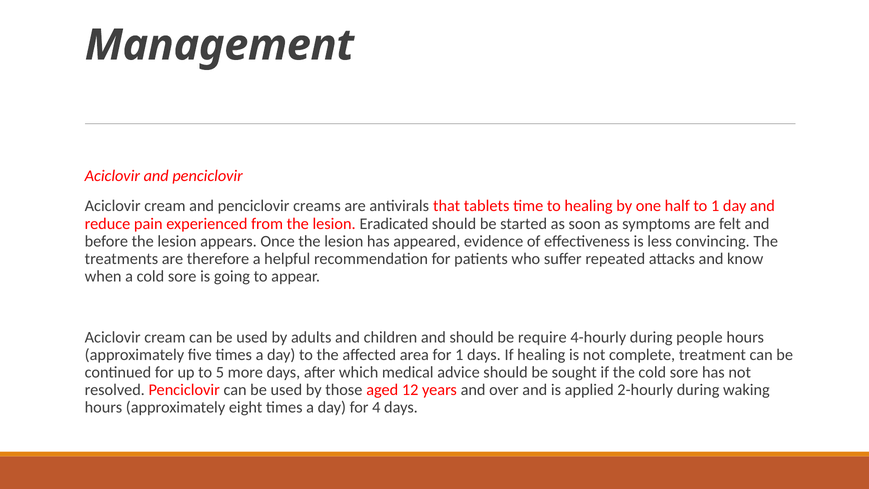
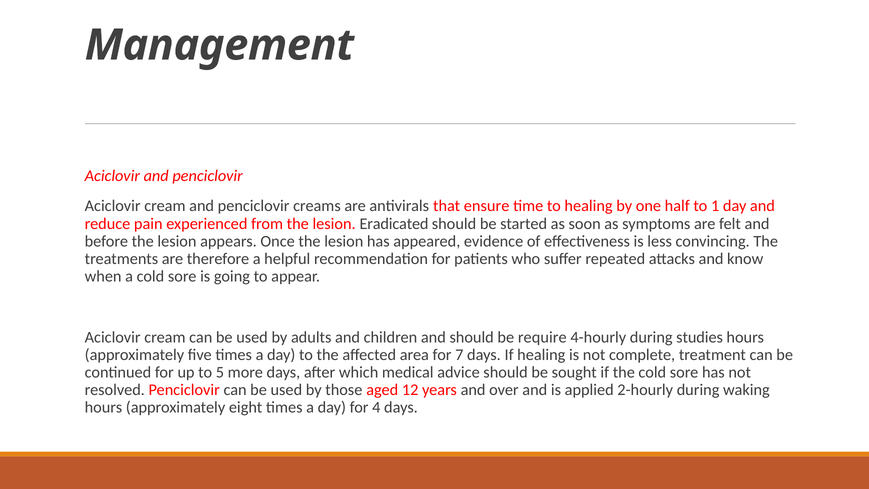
tablets: tablets -> ensure (487, 206)
people: people -> studies (700, 337)
for 1: 1 -> 7 (459, 355)
